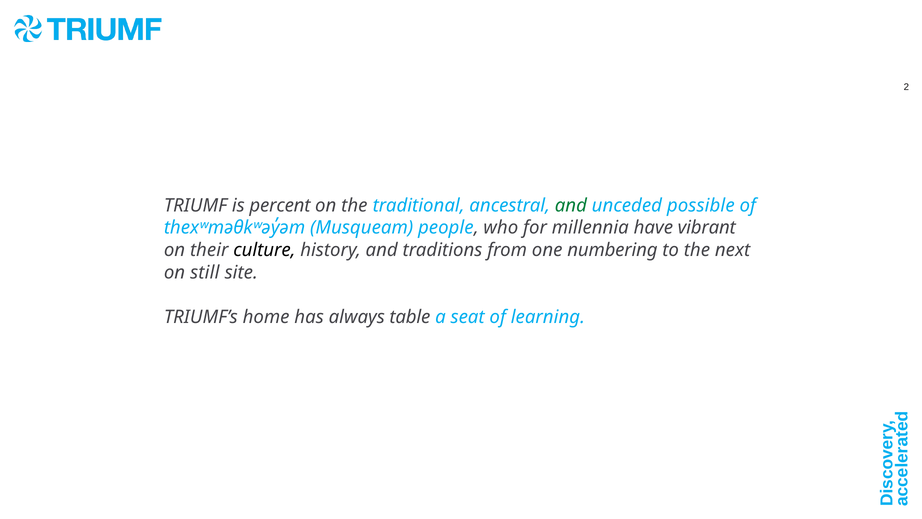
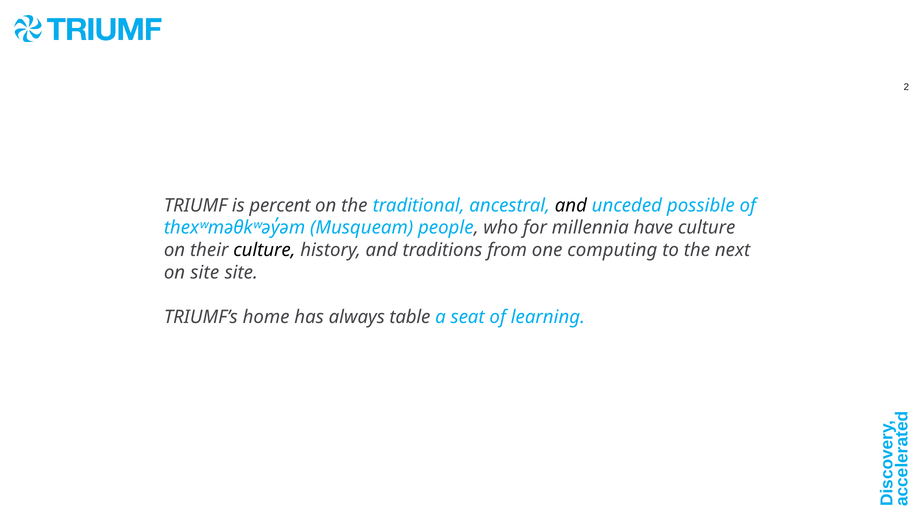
and colour: green -> black (571, 205)
have vibrant: vibrant -> culture (707, 228)
numbering: numbering -> computing (612, 250)
on still: still -> site (205, 272)
